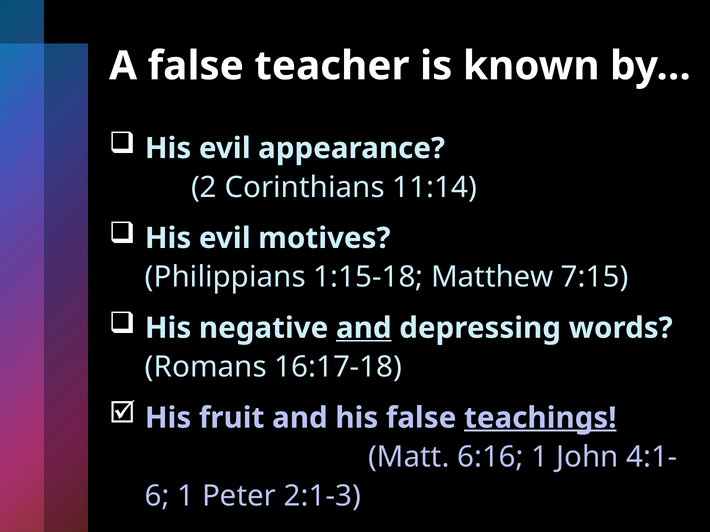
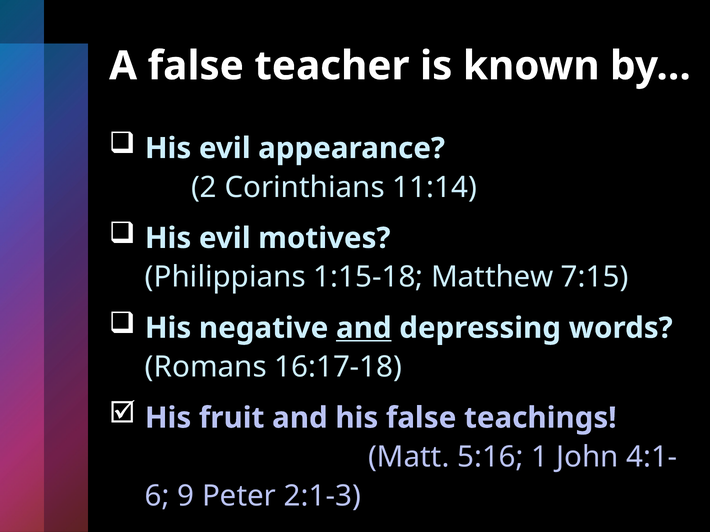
teachings underline: present -> none (540, 418)
6:16: 6:16 -> 5:16 (490, 457)
1: 1 -> 9 (186, 496)
